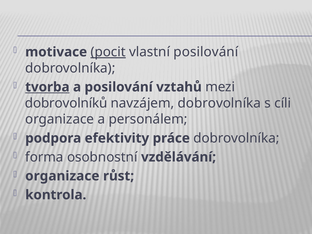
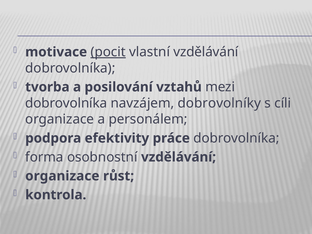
vlastní posilování: posilování -> vzdělávání (206, 52)
tvorba underline: present -> none (47, 87)
dobrovolníků: dobrovolníků -> dobrovolníka (66, 103)
navzájem dobrovolníka: dobrovolníka -> dobrovolníky (219, 103)
